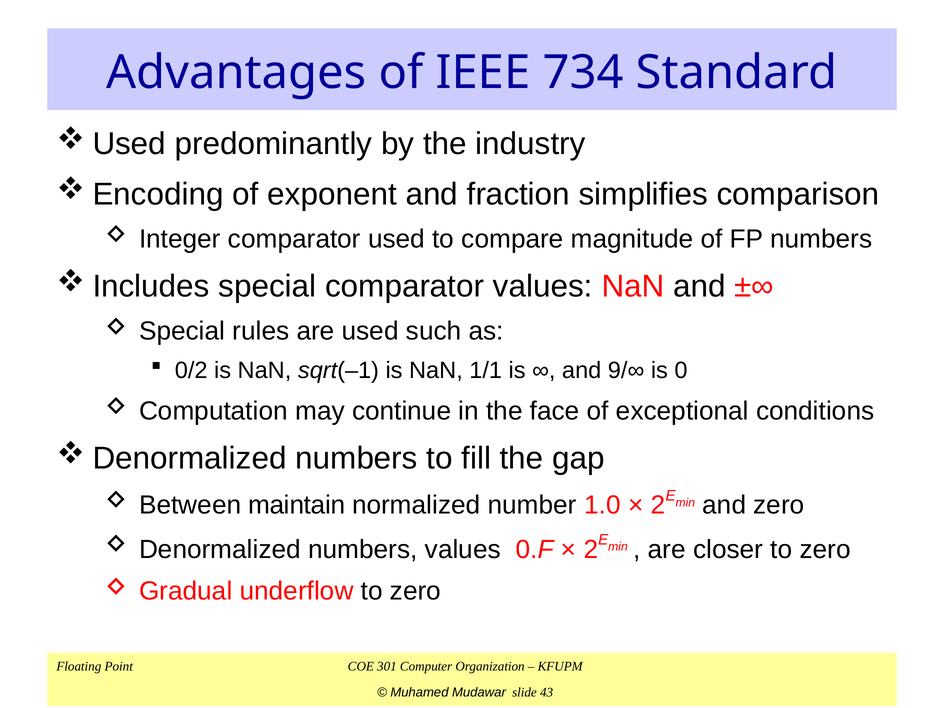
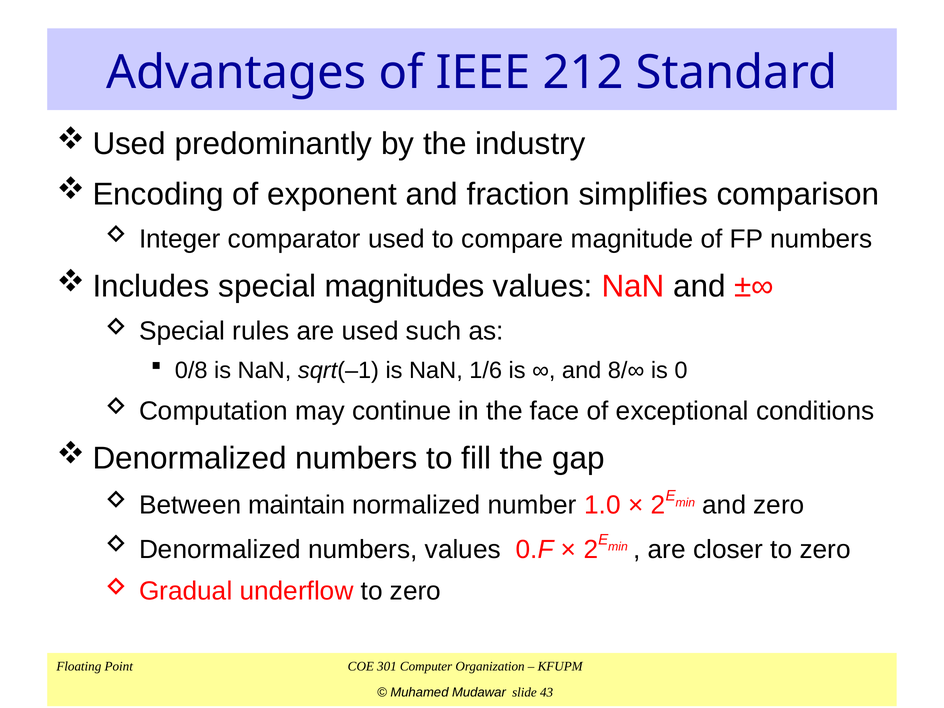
734: 734 -> 212 (583, 73)
special comparator: comparator -> magnitudes (405, 286)
0/2: 0/2 -> 0/8 (191, 370)
1/1: 1/1 -> 1/6 (486, 370)
9/∞: 9/∞ -> 8/∞ (626, 370)
